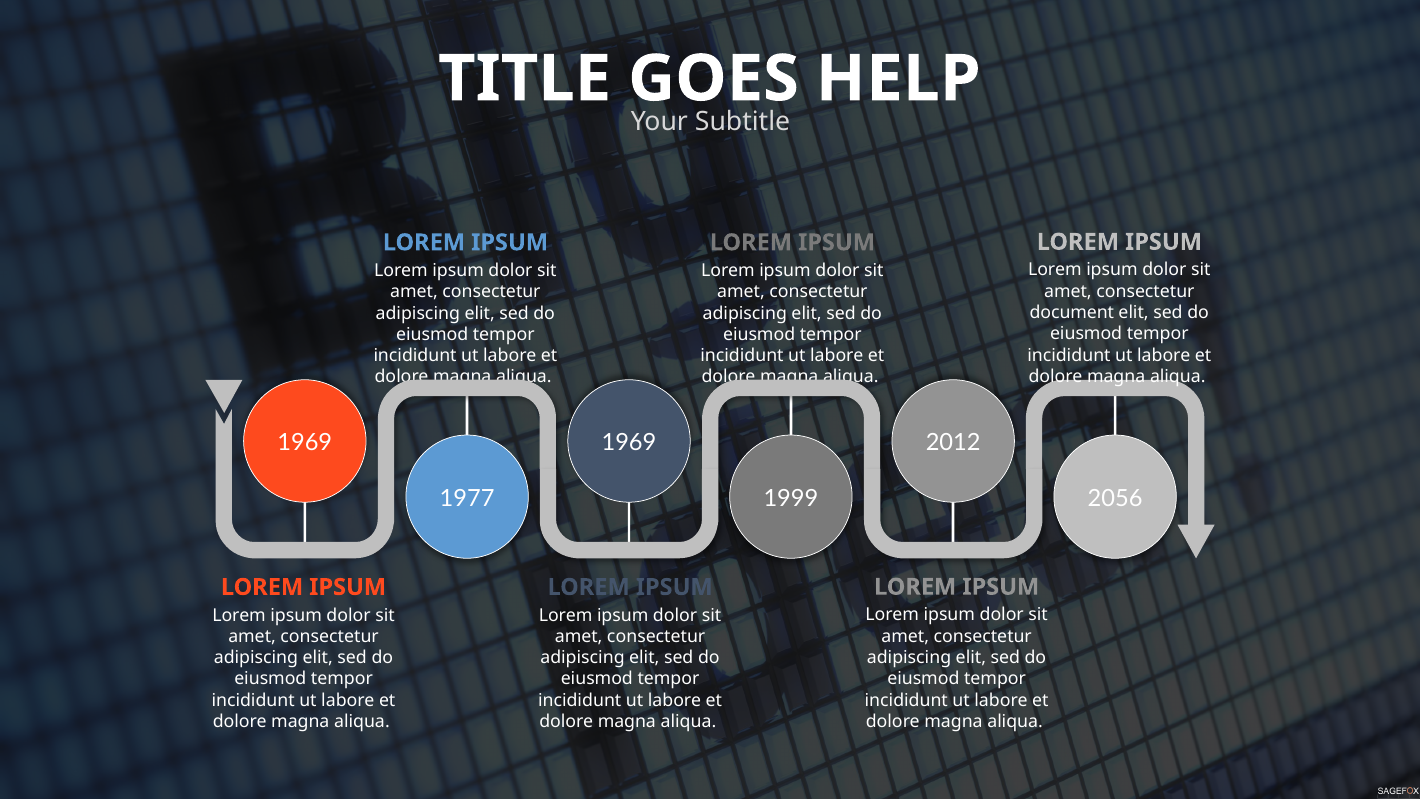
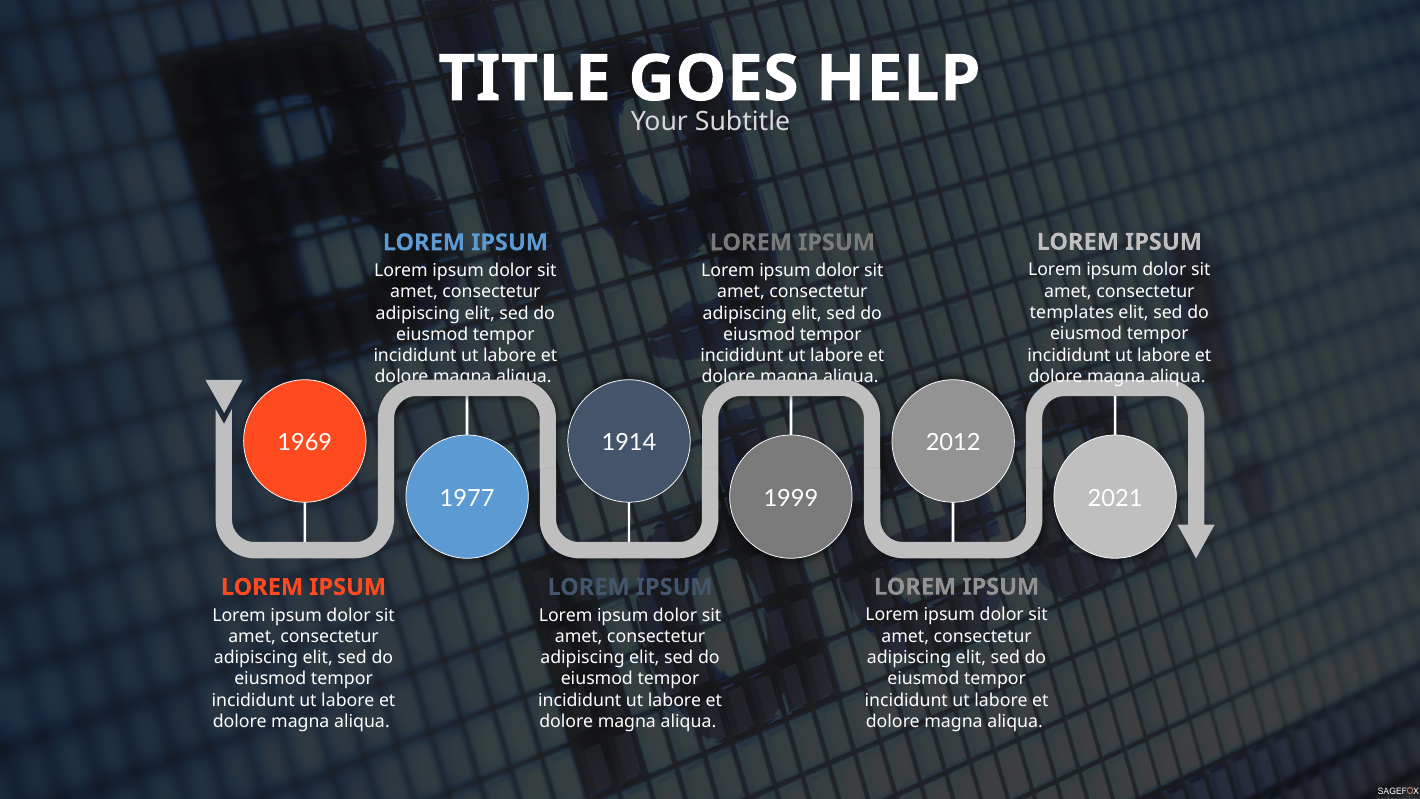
document: document -> templates (1072, 312)
1969: 1969 -> 1914 (629, 442)
2056: 2056 -> 2021 (1115, 498)
